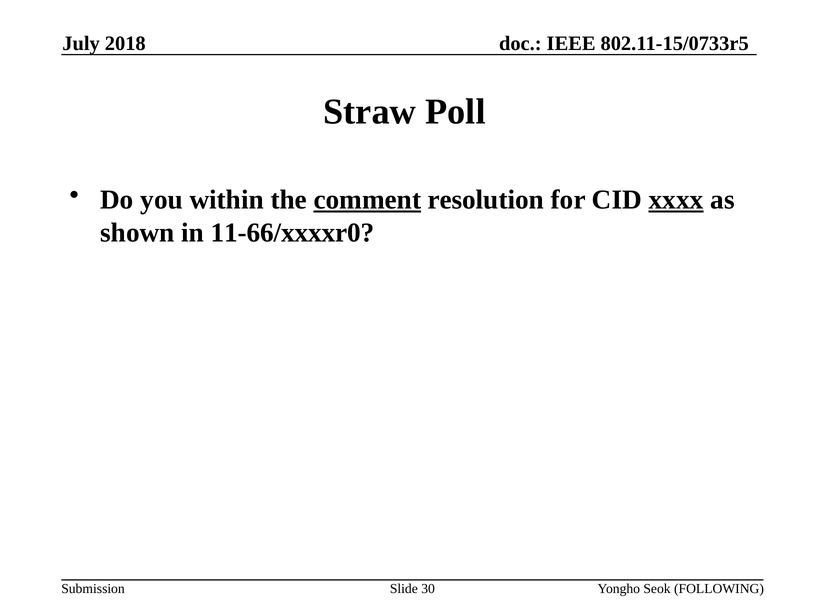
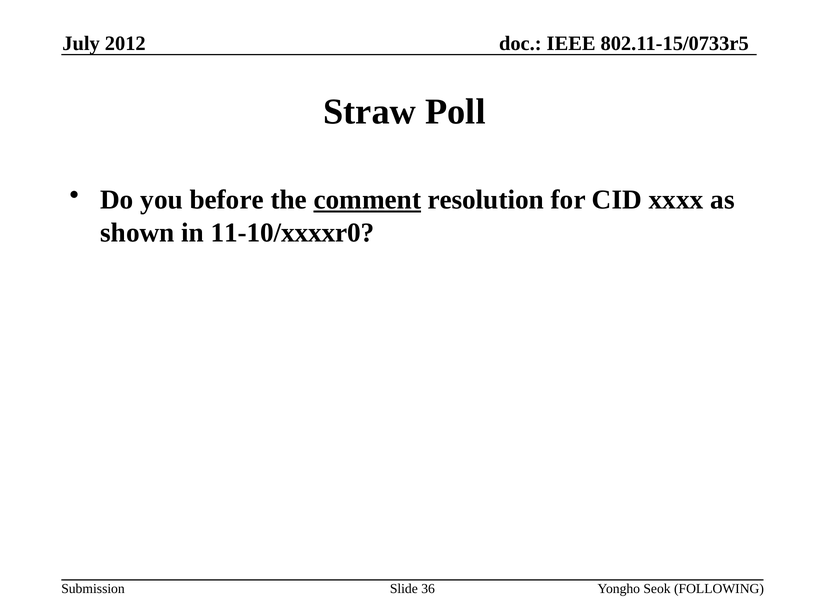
2018: 2018 -> 2012 (125, 44)
within: within -> before (227, 200)
xxxx underline: present -> none (676, 200)
11-66/xxxxr0: 11-66/xxxxr0 -> 11-10/xxxxr0 (293, 232)
30: 30 -> 36 (428, 588)
